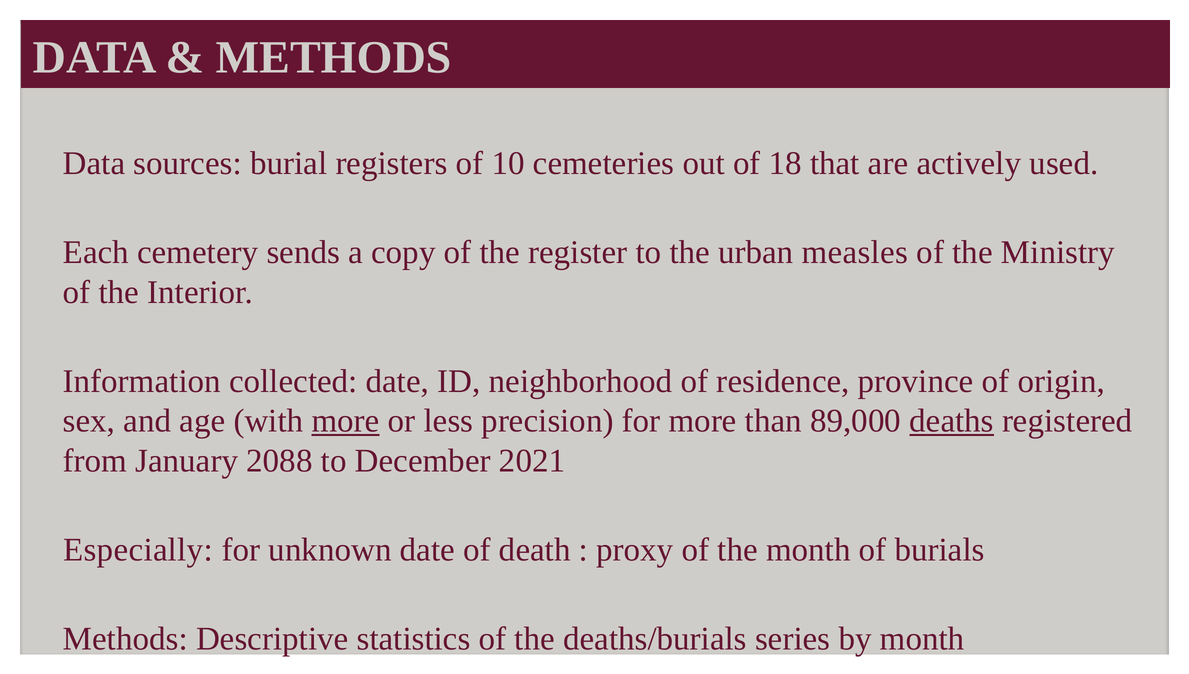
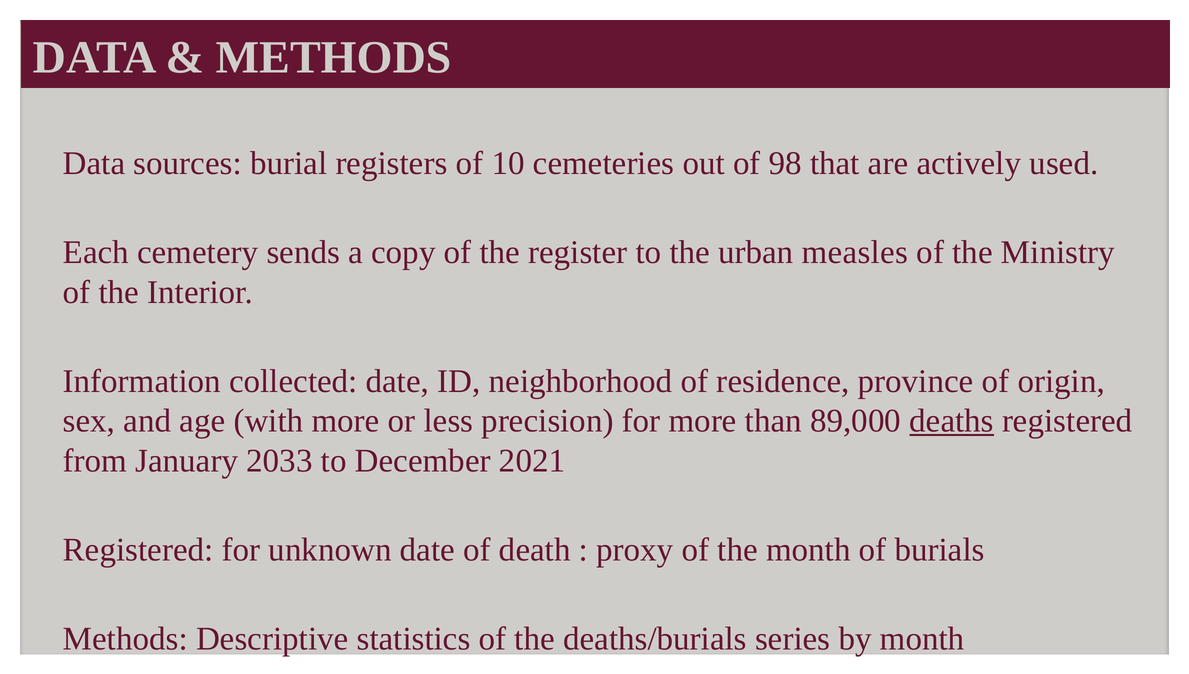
18: 18 -> 98 (785, 163)
more underline: present -> none (346, 421)
2088: 2088 -> 2033 (279, 461)
Especially: Especially -> Registered (138, 550)
